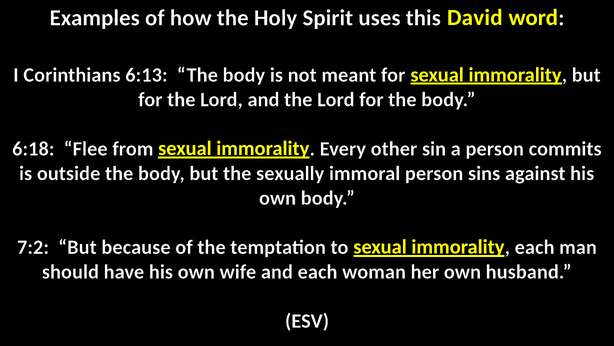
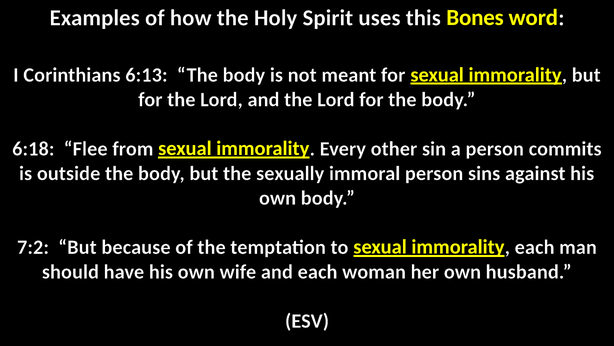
David: David -> Bones (475, 18)
